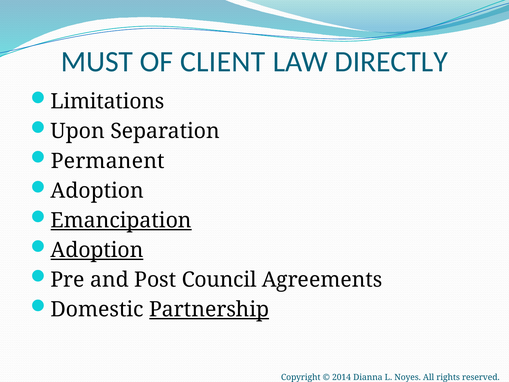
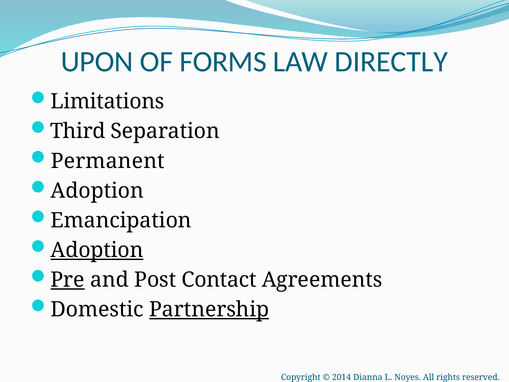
MUST: MUST -> UPON (97, 62)
CLIENT: CLIENT -> FORMS (223, 62)
Upon: Upon -> Third (78, 131)
Emancipation underline: present -> none (121, 220)
Pre underline: none -> present (68, 280)
Council: Council -> Contact (219, 280)
